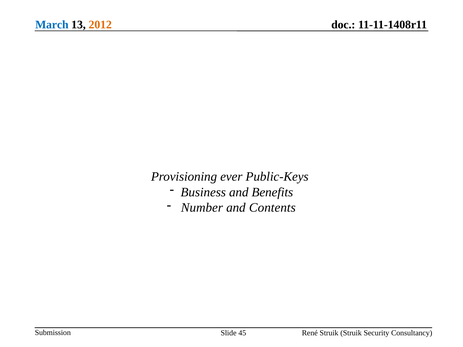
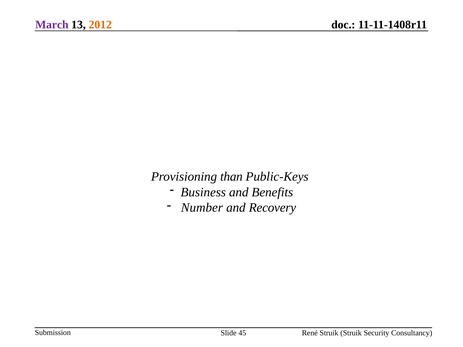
March colour: blue -> purple (52, 25)
ever: ever -> than (231, 177)
Contents: Contents -> Recovery (272, 208)
